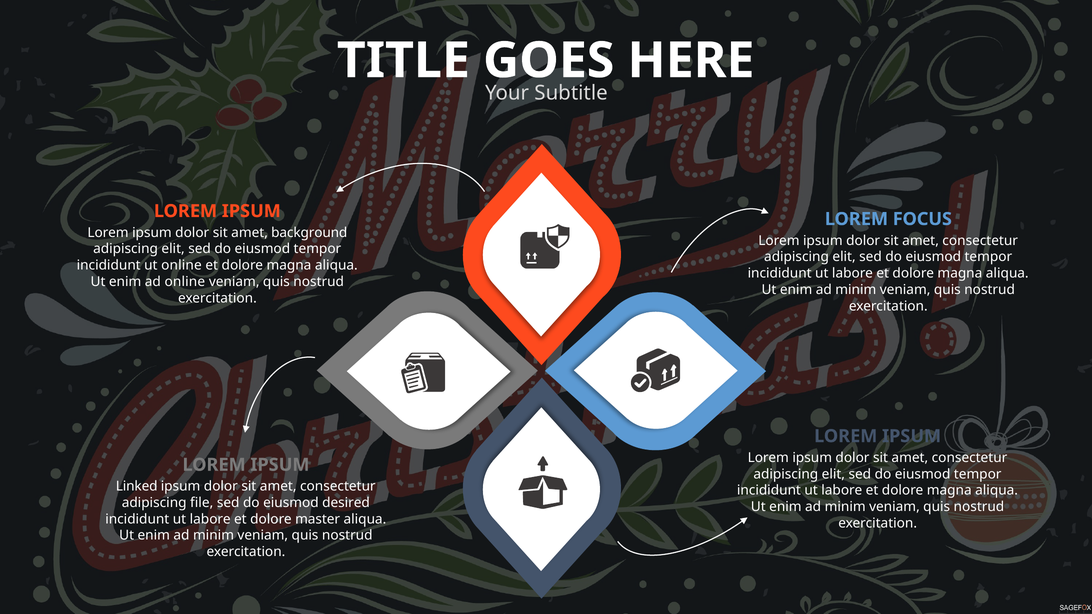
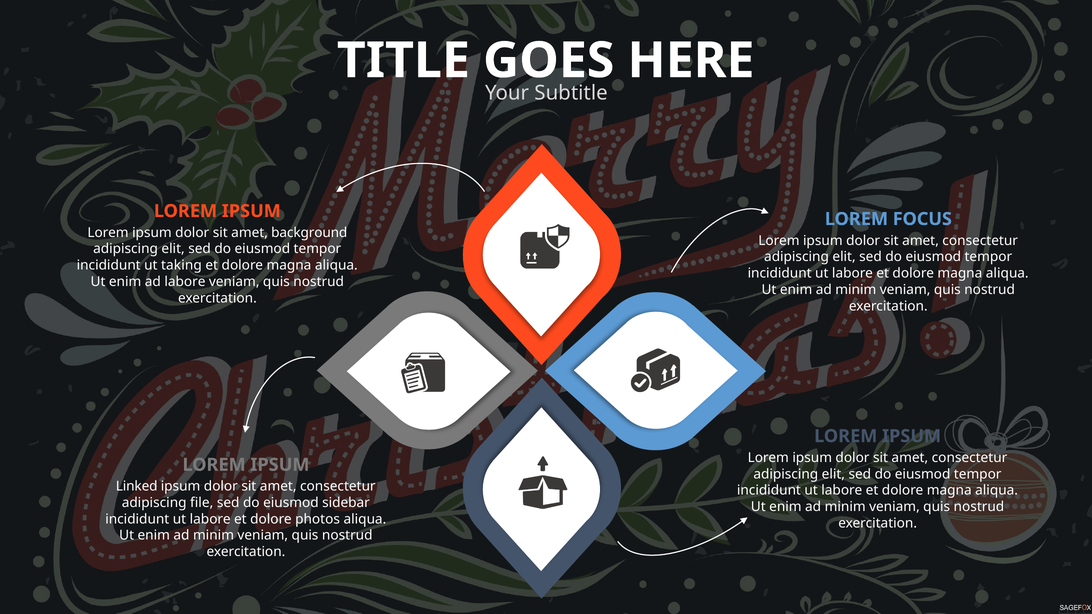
ut online: online -> taking (181, 265)
ad online: online -> labore (185, 282)
desired: desired -> sidebar (346, 503)
master: master -> photos (318, 519)
